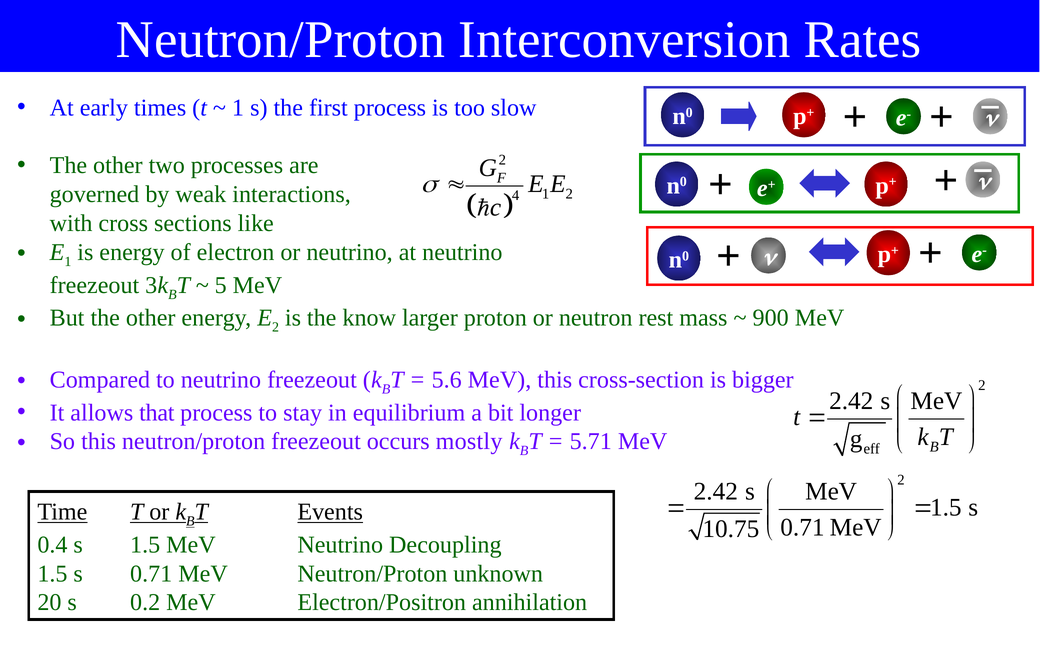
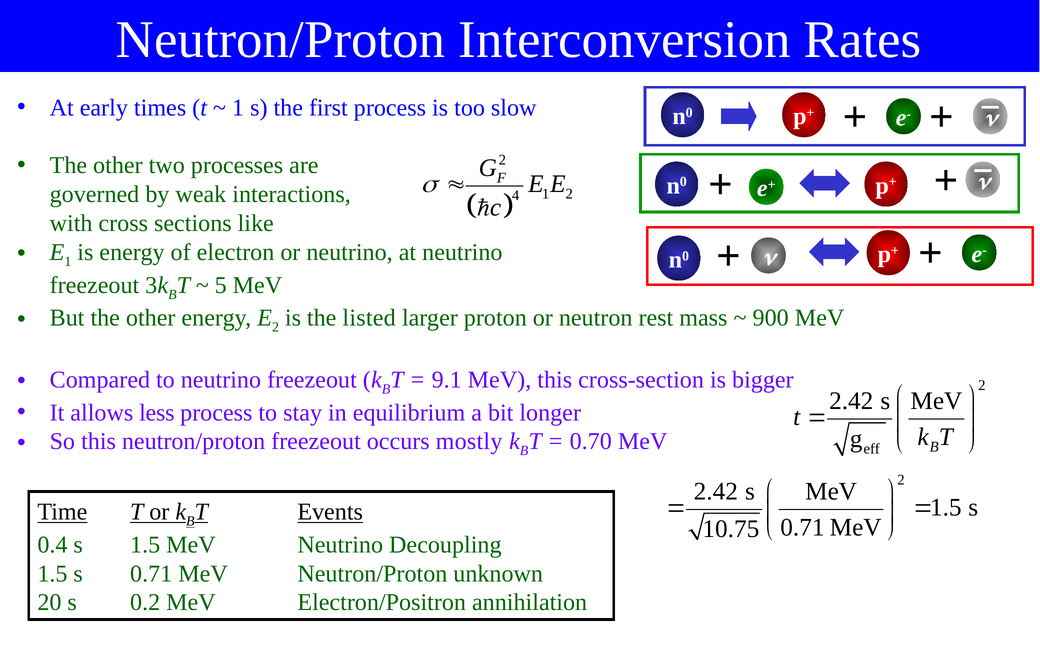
know: know -> listed (369, 318)
5.6: 5.6 -> 9.1 (447, 380)
that: that -> less (157, 413)
5.71: 5.71 -> 0.70 (591, 441)
